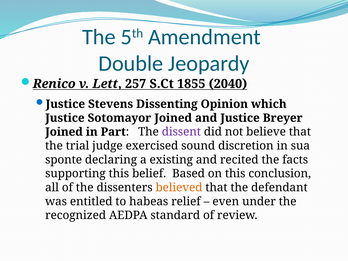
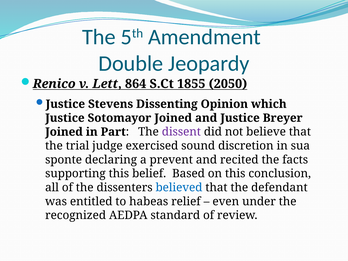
257: 257 -> 864 (136, 84)
2040: 2040 -> 2050 (228, 84)
existing: existing -> prevent (171, 160)
believed colour: orange -> blue (179, 188)
